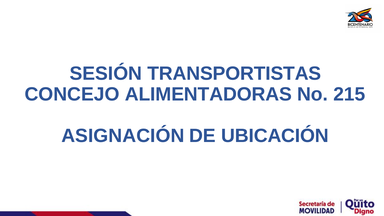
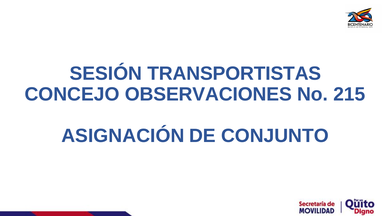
ALIMENTADORAS: ALIMENTADORAS -> OBSERVACIONES (208, 94)
UBICACIÓN: UBICACIÓN -> CONJUNTO (275, 136)
